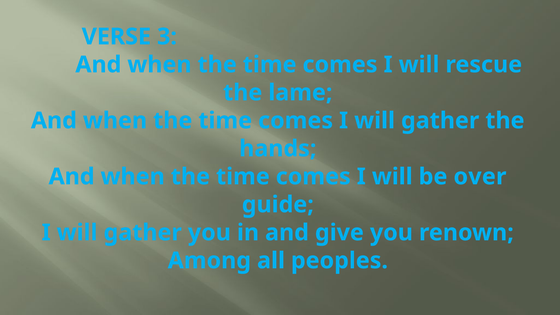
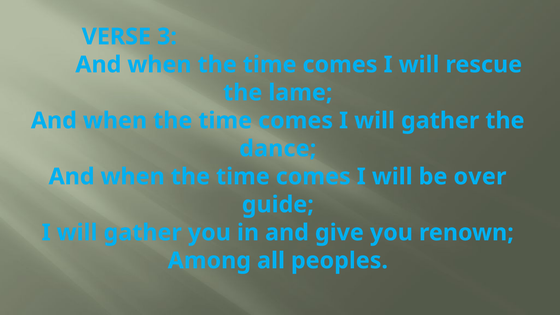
hands: hands -> dance (278, 149)
